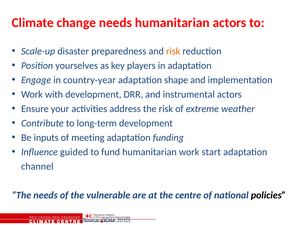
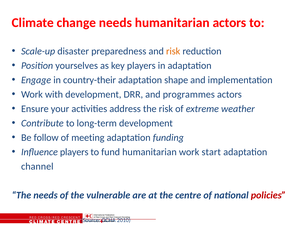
country-year: country-year -> country-their (90, 80)
instrumental: instrumental -> programmes (189, 94)
inputs: inputs -> follow (46, 137)
Influence guided: guided -> players (74, 151)
policies colour: black -> red (268, 194)
